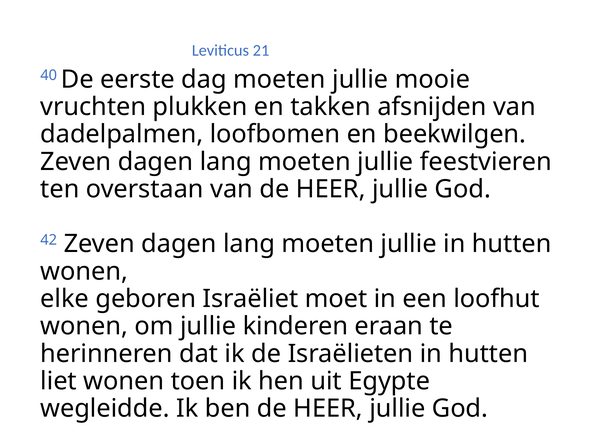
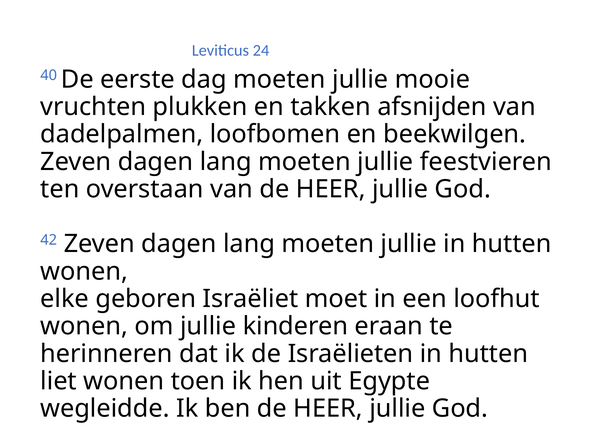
21: 21 -> 24 (261, 50)
